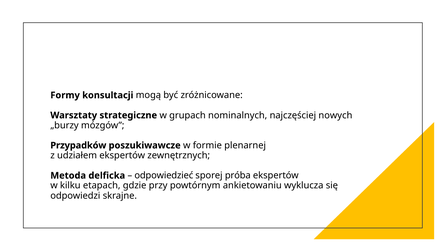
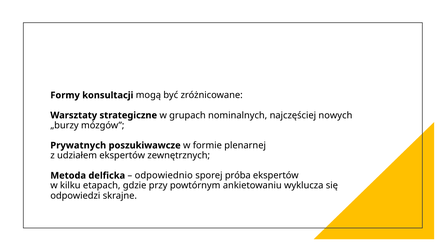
Przypadków: Przypadków -> Prywatnych (78, 145)
odpowiedzieć: odpowiedzieć -> odpowiednio (164, 175)
